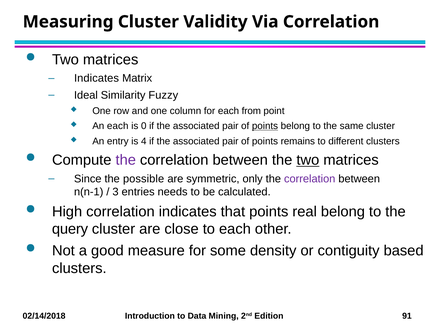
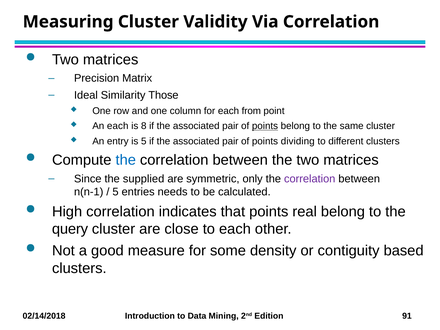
Indicates: Indicates -> Precision (97, 78)
Fuzzy: Fuzzy -> Those (163, 95)
0: 0 -> 8 (144, 126)
is 4: 4 -> 5 (144, 141)
remains: remains -> dividing (298, 141)
the colour: purple -> blue (126, 160)
two underline: present -> none (308, 160)
possible: possible -> supplied (144, 179)
3: 3 -> 5 (116, 192)
